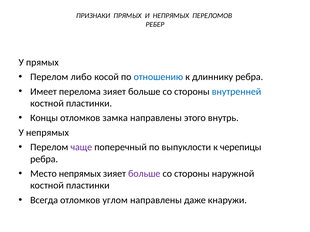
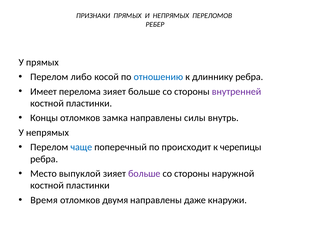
внутренней colour: blue -> purple (237, 92)
этого: этого -> силы (195, 118)
чаще colour: purple -> blue (81, 147)
выпуклости: выпуклости -> происходит (186, 147)
Место непрямых: непрямых -> выпуклой (80, 174)
Всегда: Всегда -> Время (44, 200)
углом: углом -> двумя (115, 200)
